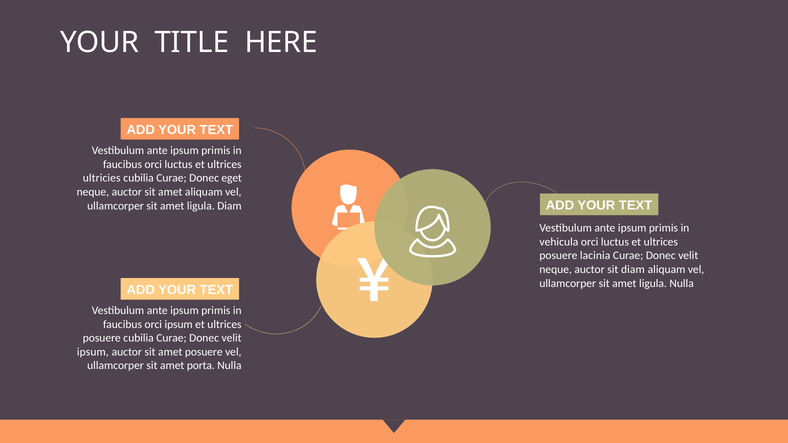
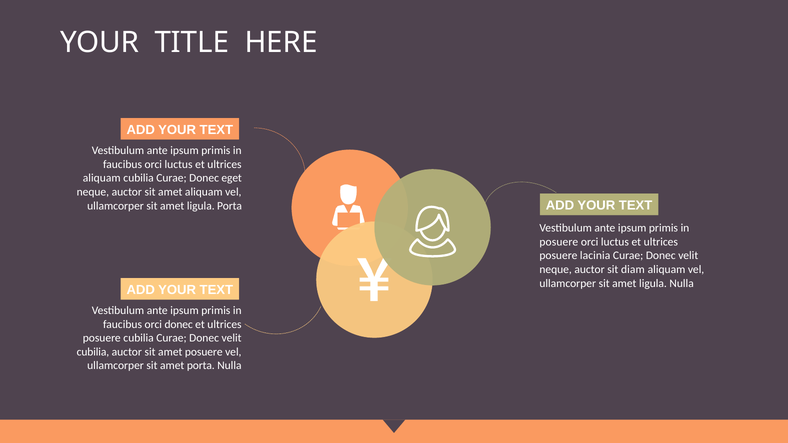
ultricies: ultricies -> aliquam (102, 178)
ligula Diam: Diam -> Porta (229, 206)
vehicula: vehicula -> posuere (559, 242)
orci ipsum: ipsum -> donec (179, 325)
ipsum: ipsum -> cubilia (93, 352)
